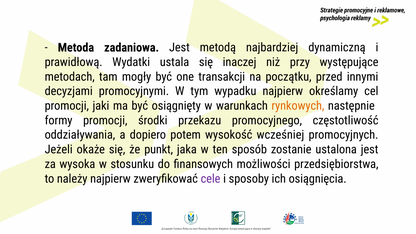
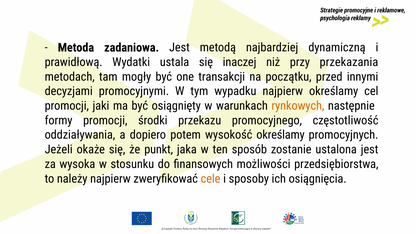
występujące: występujące -> przekazania (349, 62)
wysokość wcześniej: wcześniej -> określamy (281, 135)
cele colour: purple -> orange (211, 179)
